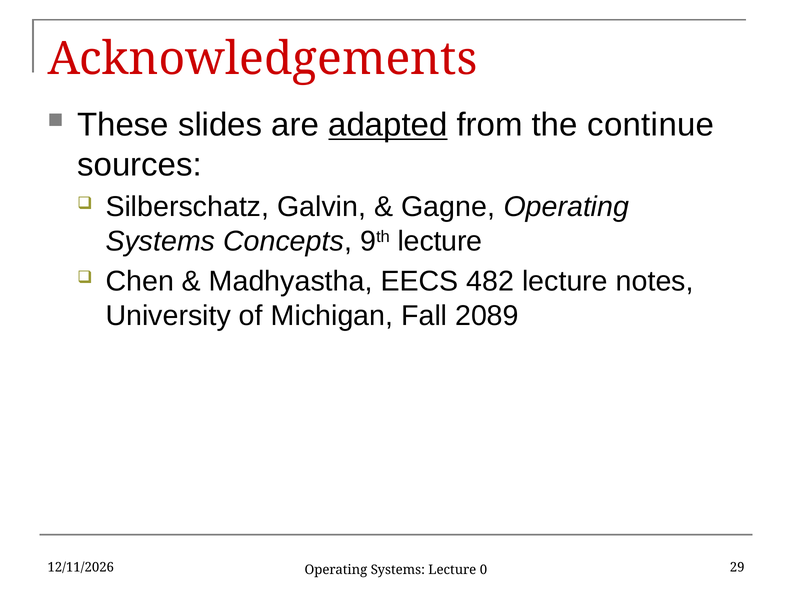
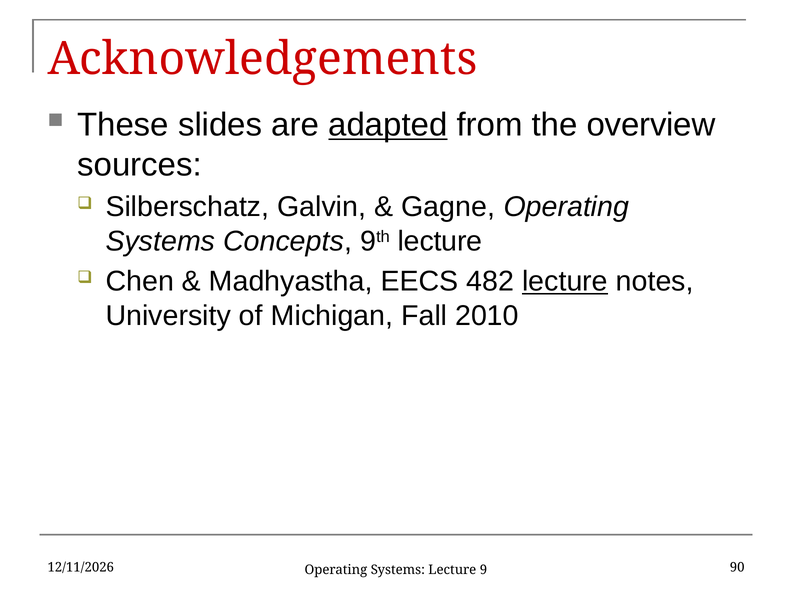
continue: continue -> overview (651, 125)
lecture underline: none -> present (565, 281)
2089: 2089 -> 2010 (487, 316)
29: 29 -> 90 (737, 567)
0: 0 -> 9 (483, 570)
